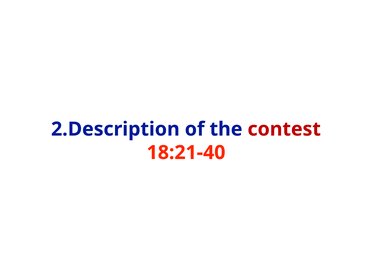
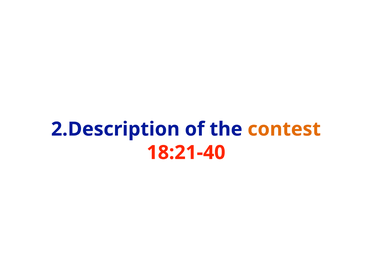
contest colour: red -> orange (284, 129)
